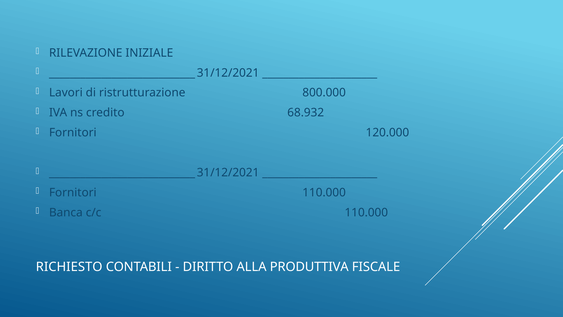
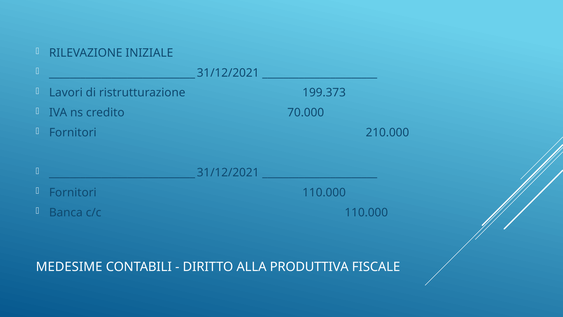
800.000: 800.000 -> 199.373 (324, 93)
68.932: 68.932 -> 70.000 (306, 113)
120.000: 120.000 -> 210.000 (387, 133)
RICHIESTO: RICHIESTO -> MEDESIME (69, 267)
